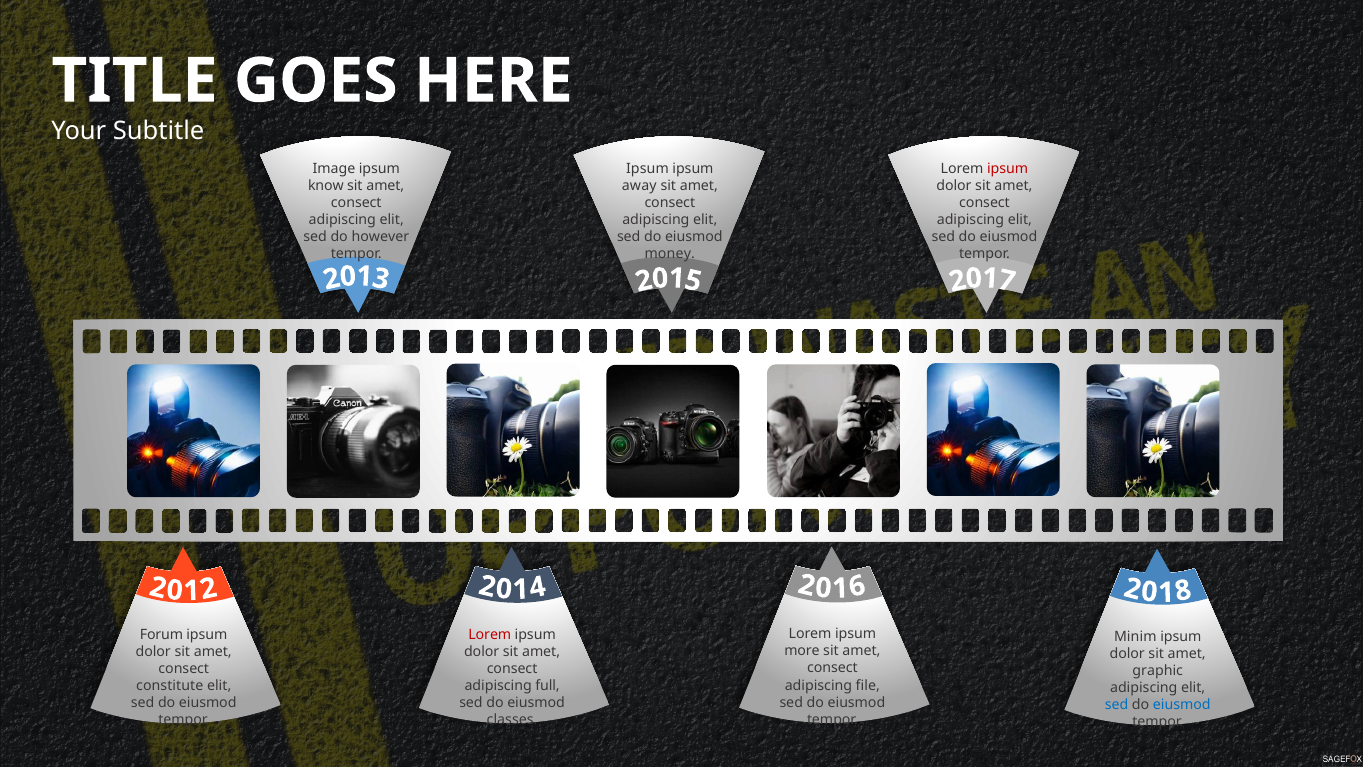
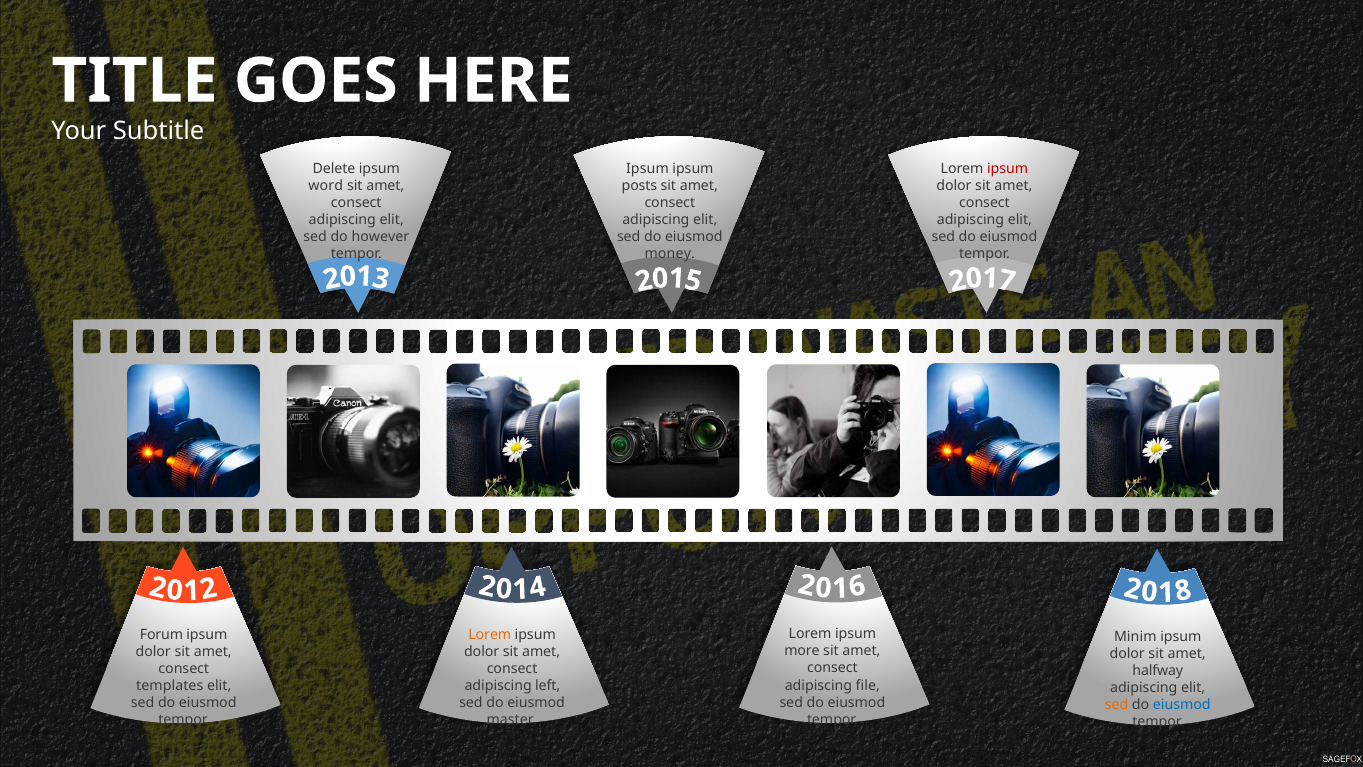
Image: Image -> Delete (334, 169)
know: know -> word (326, 186)
away: away -> posts (639, 186)
Lorem colour: red -> orange (490, 634)
graphic: graphic -> halfway (1158, 670)
full: full -> left (548, 685)
constitute: constitute -> templates (170, 686)
sed colour: blue -> orange (1117, 704)
classes: classes -> master (512, 720)
